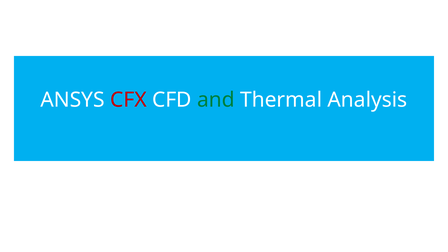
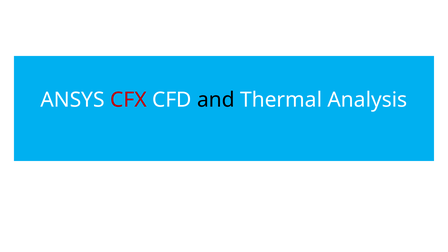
and colour: green -> black (216, 100)
